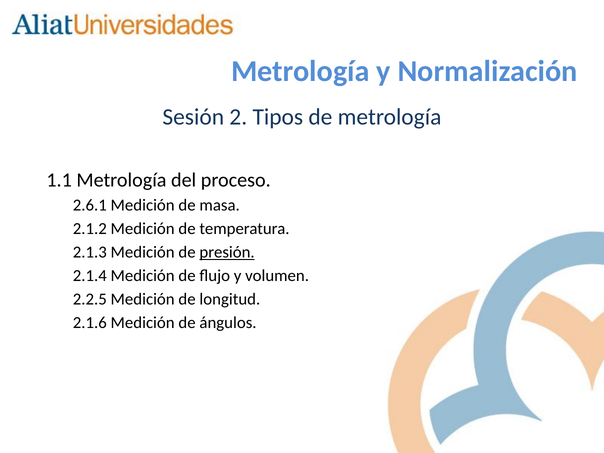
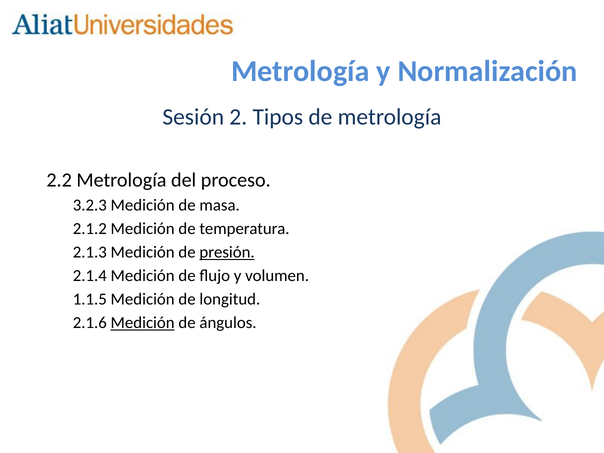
1.1: 1.1 -> 2.2 (59, 180)
2.6.1: 2.6.1 -> 3.2.3 (90, 205)
2.2.5: 2.2.5 -> 1.1.5 (90, 299)
Medición underline: none -> present (143, 323)
